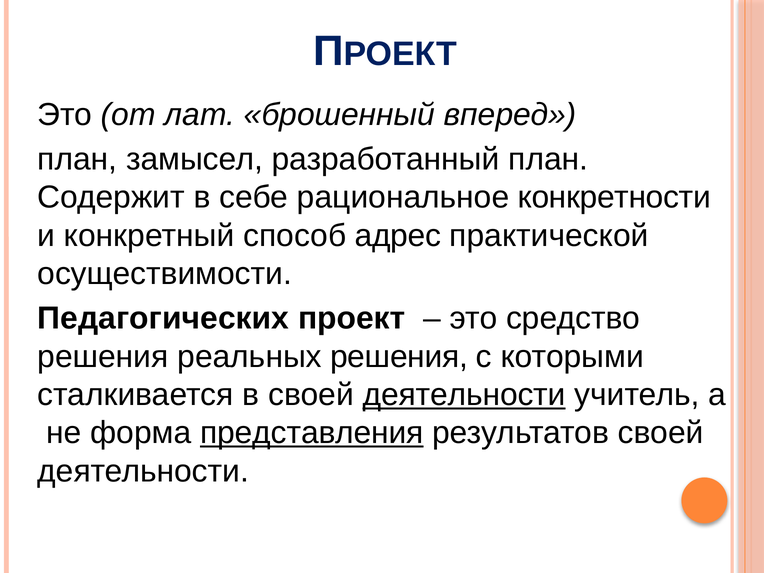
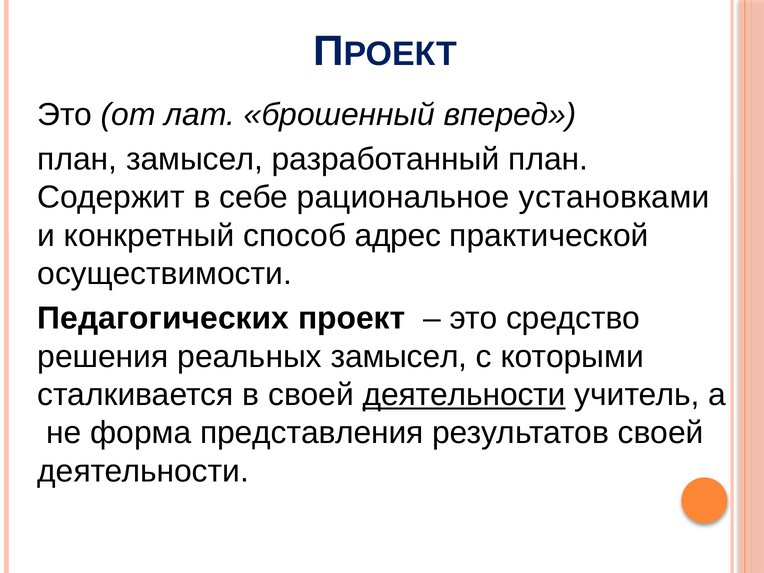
конкретности: конкретности -> установками (614, 197)
реальных решения: решения -> замысел (399, 357)
представления underline: present -> none (312, 433)
